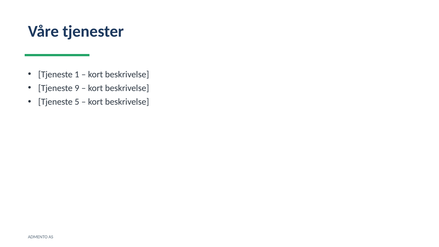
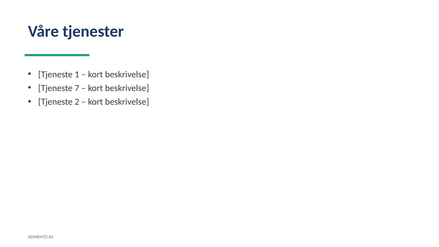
9: 9 -> 7 (77, 88)
5: 5 -> 2 (77, 102)
